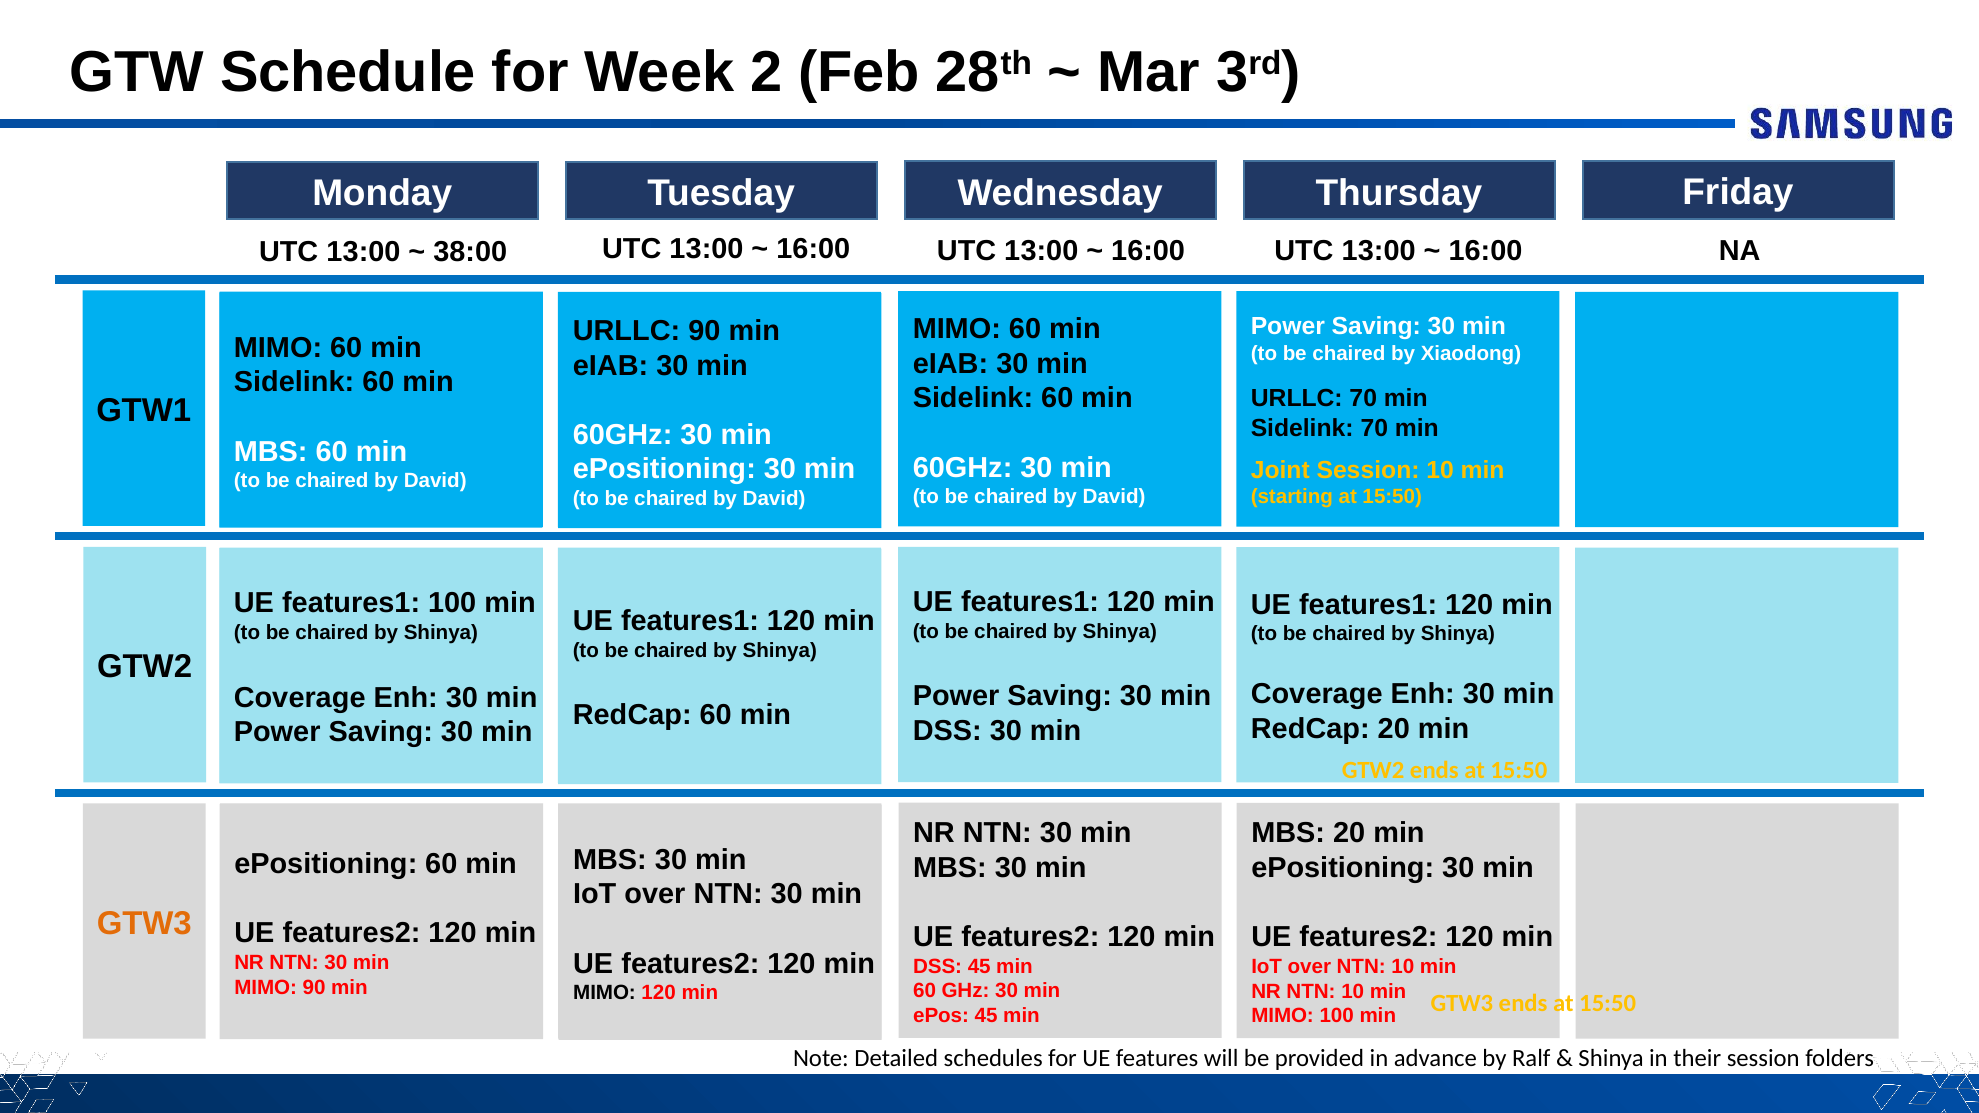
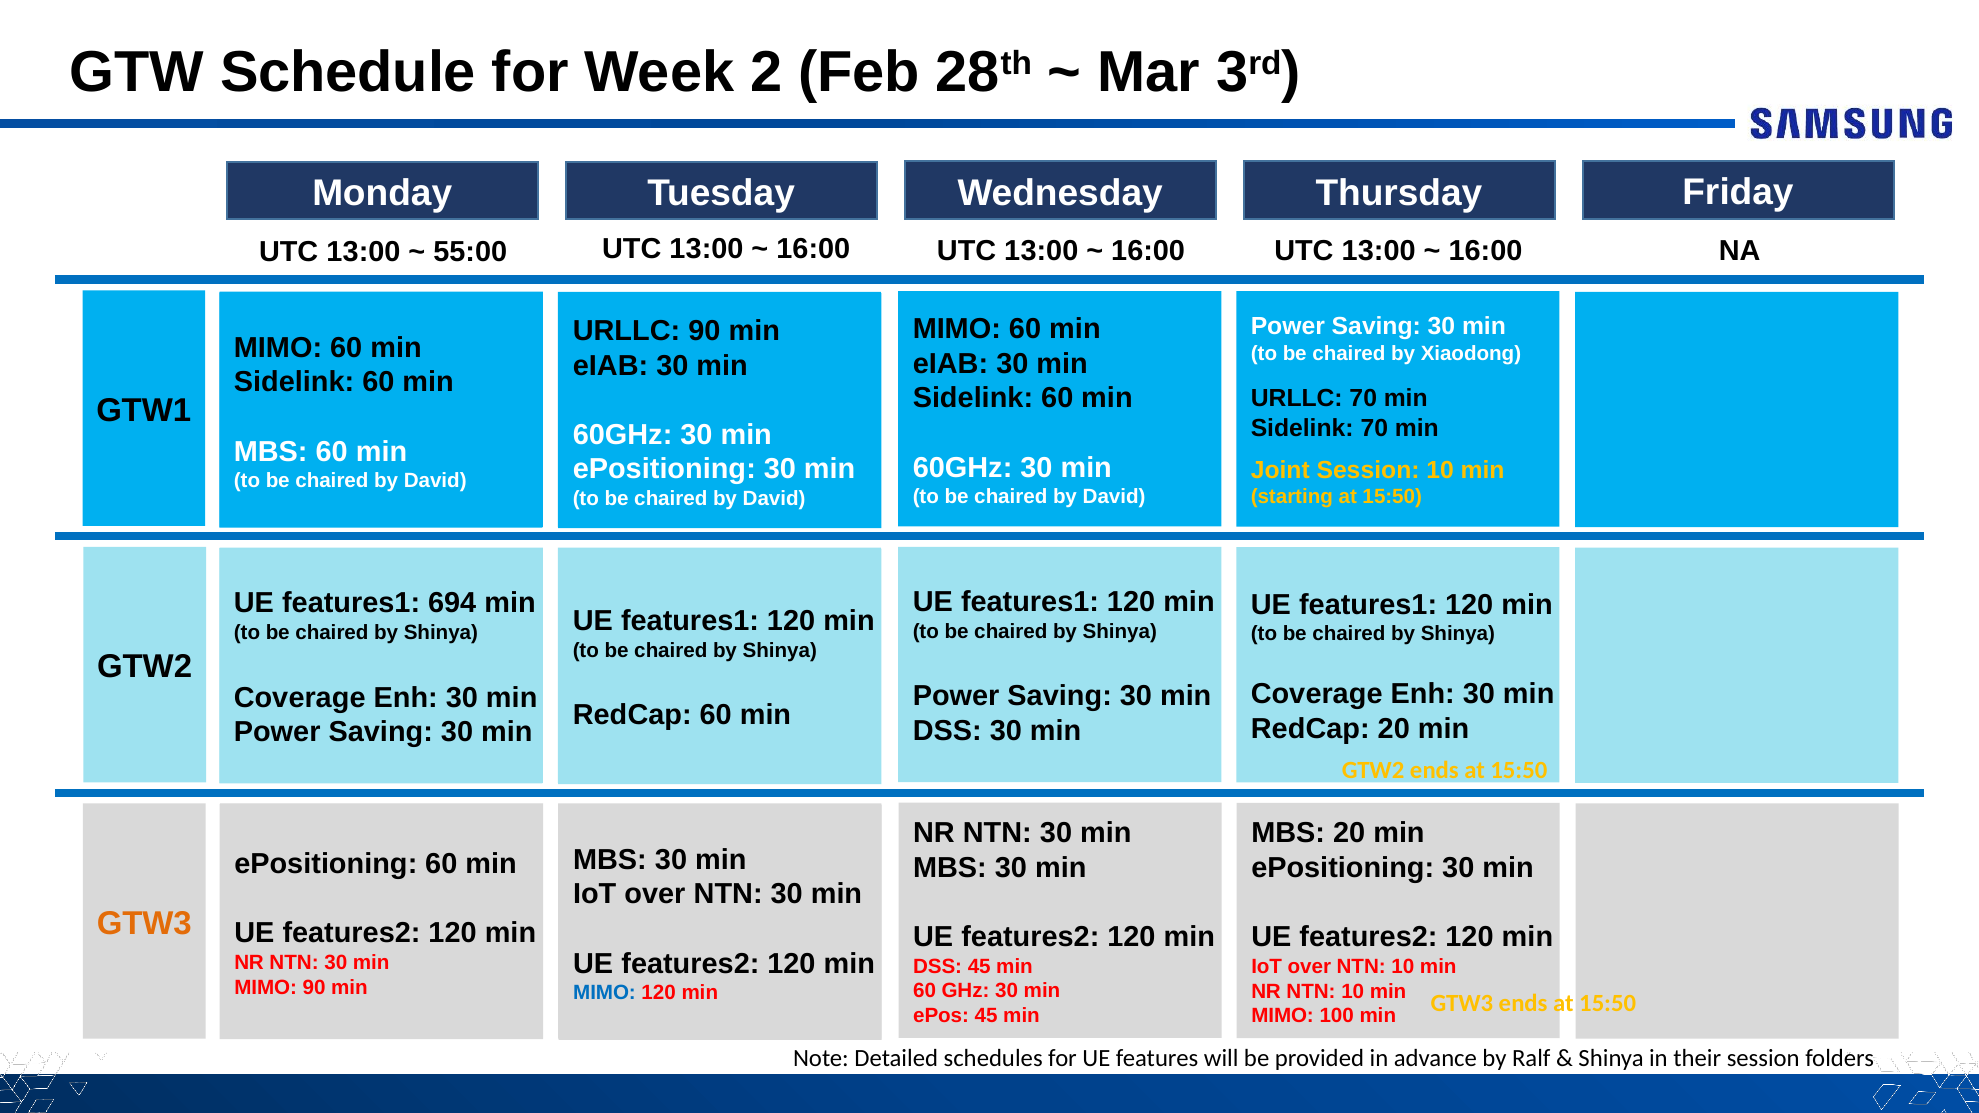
38:00: 38:00 -> 55:00 (470, 252)
features1 100: 100 -> 694 (452, 604)
MIMO colour: black -> blue (605, 993)
